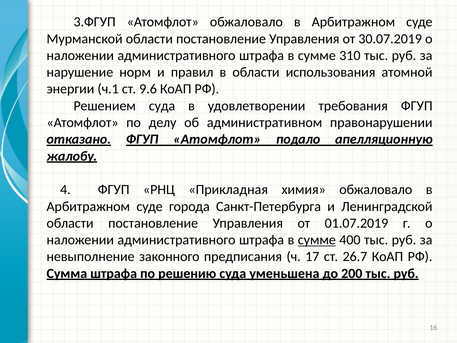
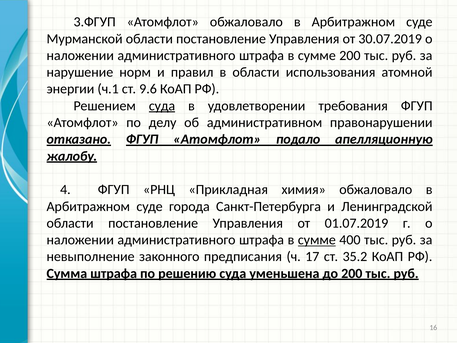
сумме 310: 310 -> 200 (350, 55)
суда underline: none -> present (162, 106)
26.7: 26.7 -> 35.2 (355, 256)
